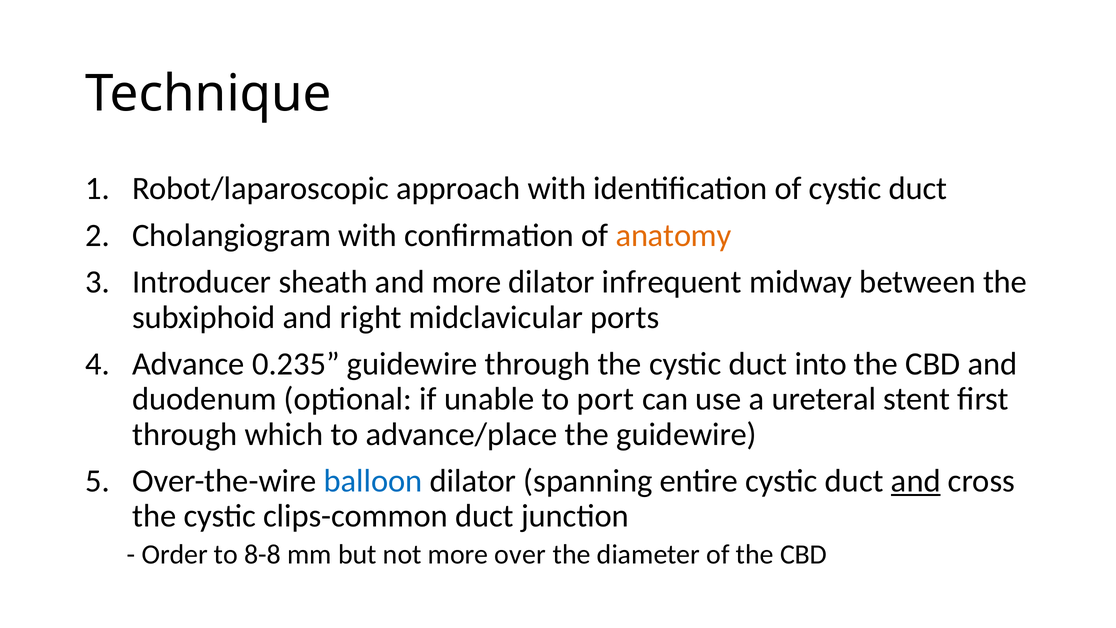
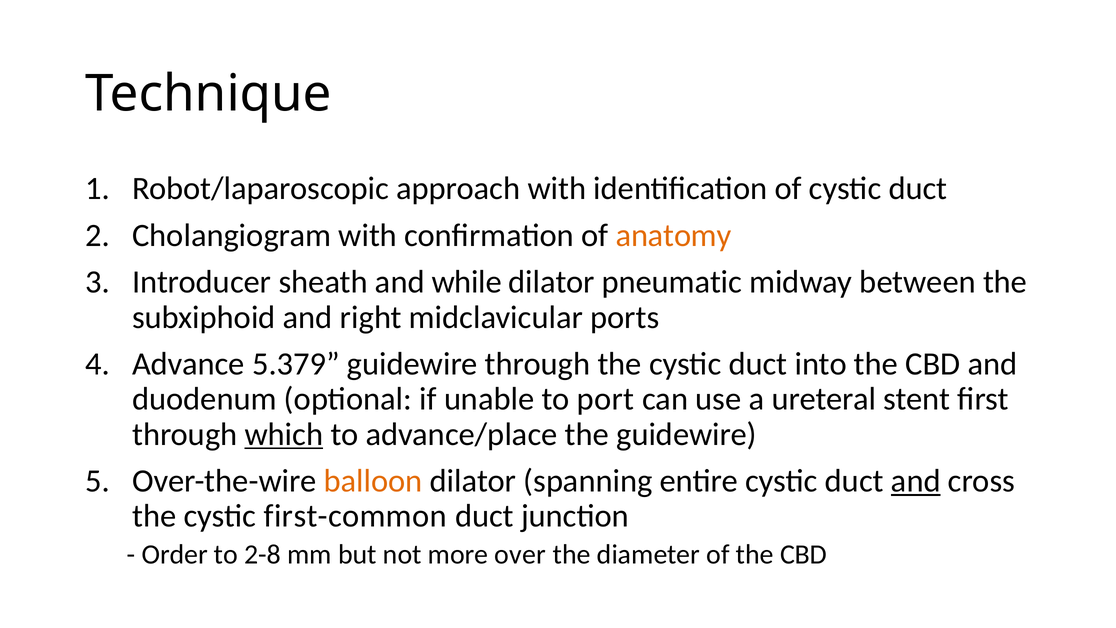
and more: more -> while (467, 282)
infrequent: infrequent -> pneumatic (672, 282)
0.235: 0.235 -> 5.379 (296, 364)
which underline: none -> present (284, 434)
balloon colour: blue -> orange (373, 481)
clips-common: clips-common -> first-common (355, 516)
8-8: 8-8 -> 2-8 (262, 554)
